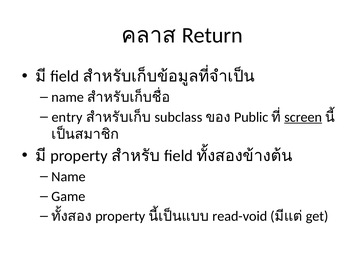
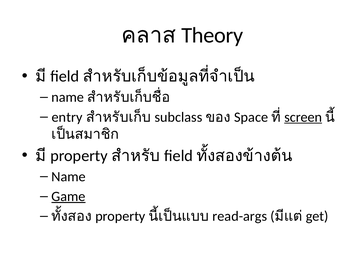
Return: Return -> Theory (212, 35)
Public: Public -> Space (251, 117)
Game underline: none -> present (68, 196)
read-void: read-void -> read-args (240, 216)
